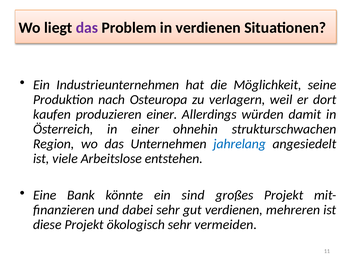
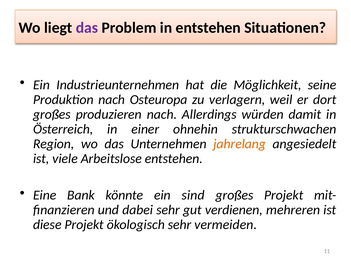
in verdienen: verdienen -> entstehen (208, 28)
kaufen: kaufen -> großes (52, 114)
produzieren einer: einer -> nach (162, 114)
jahrelang colour: blue -> orange (240, 144)
